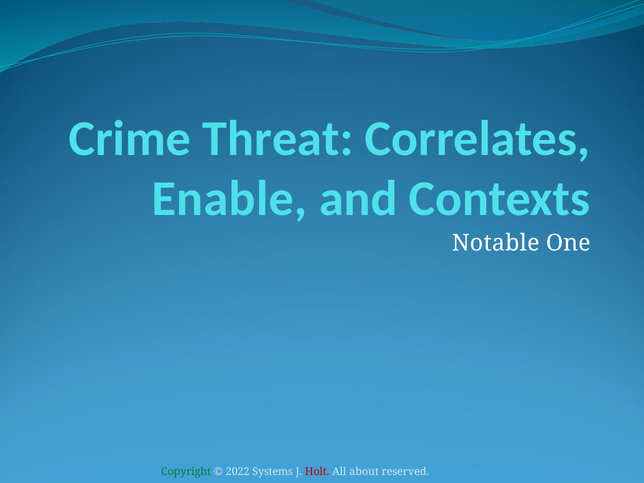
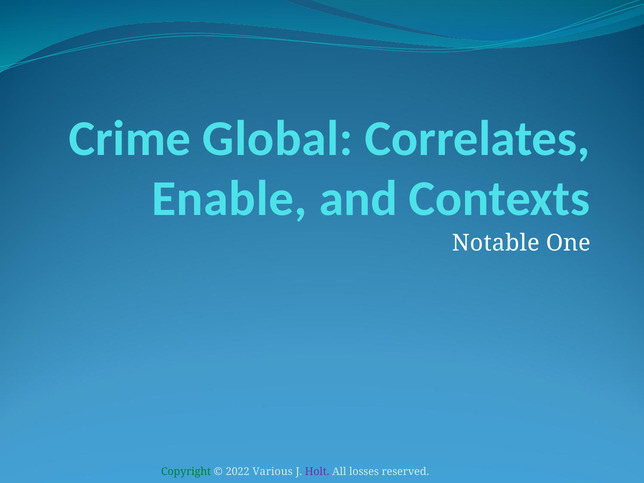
Threat: Threat -> Global (278, 139)
Systems: Systems -> Various (273, 472)
Holt colour: red -> purple (317, 472)
about: about -> losses (364, 472)
